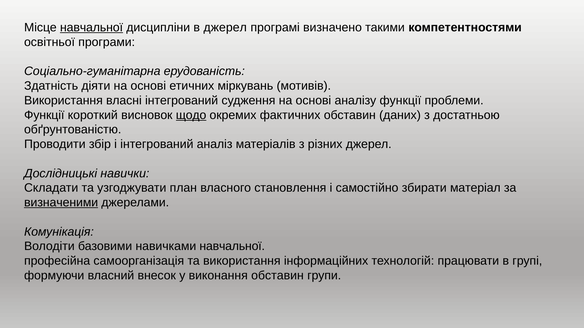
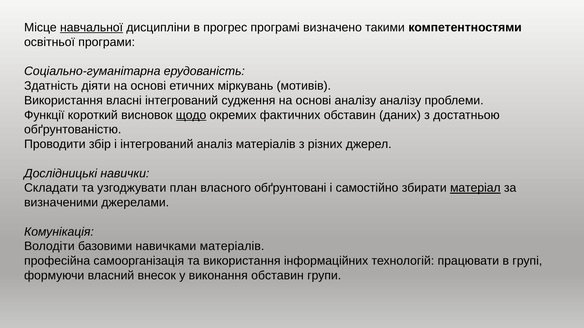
в джерел: джерел -> прогрес (225, 28)
аналізу функції: функції -> аналізу (400, 101)
становлення: становлення -> обґрунтовані (290, 188)
матеріал underline: none -> present (475, 188)
визначеними underline: present -> none (61, 203)
навичками навчальної: навчальної -> матеріалів (232, 247)
